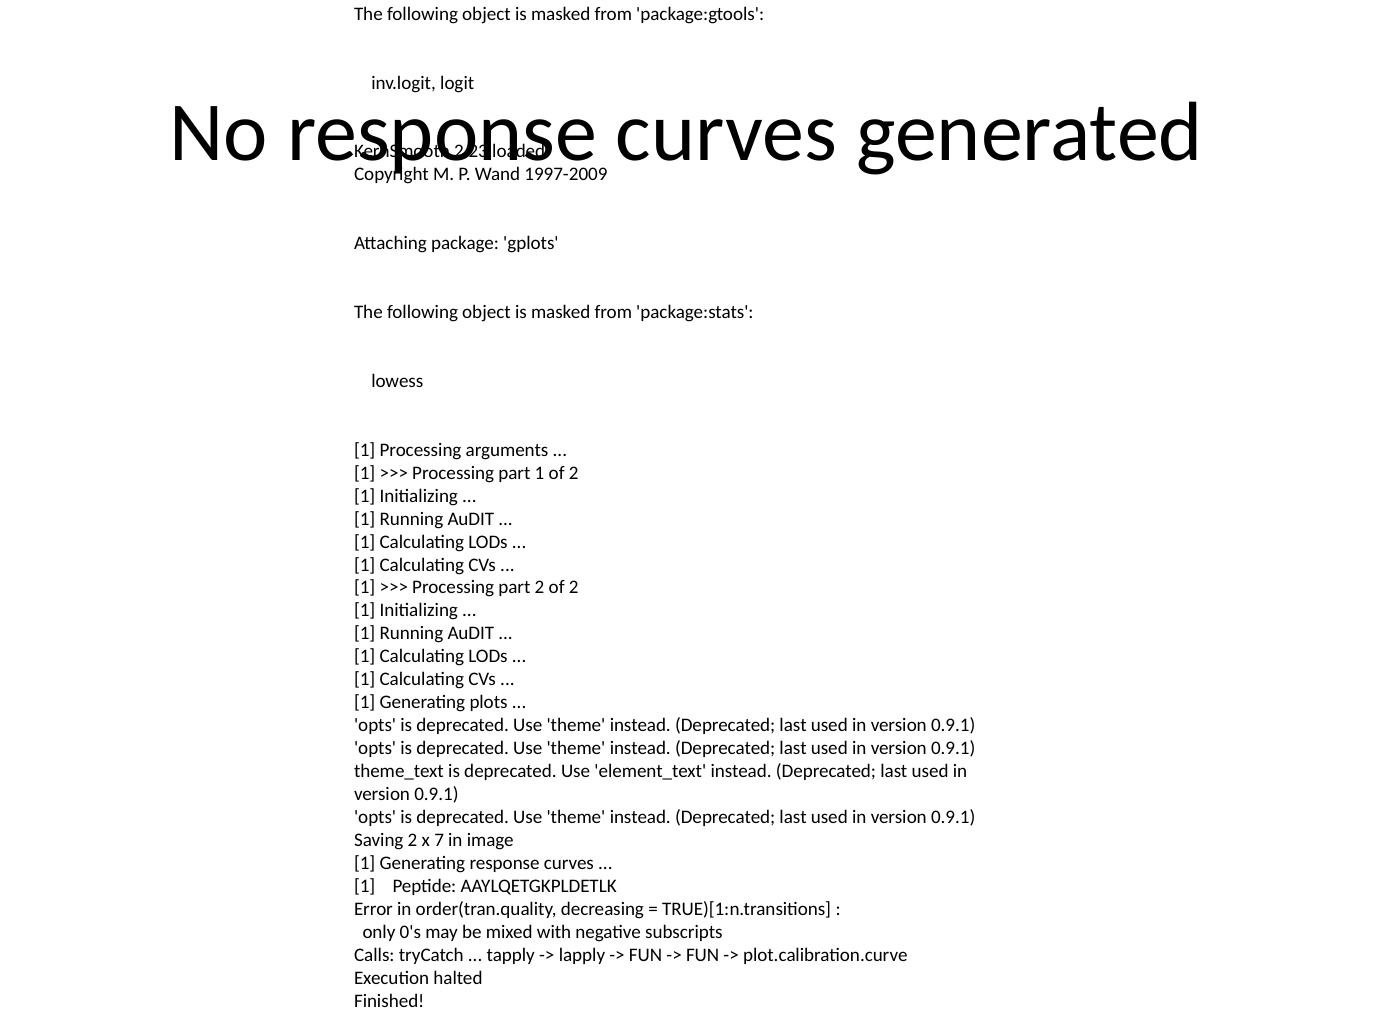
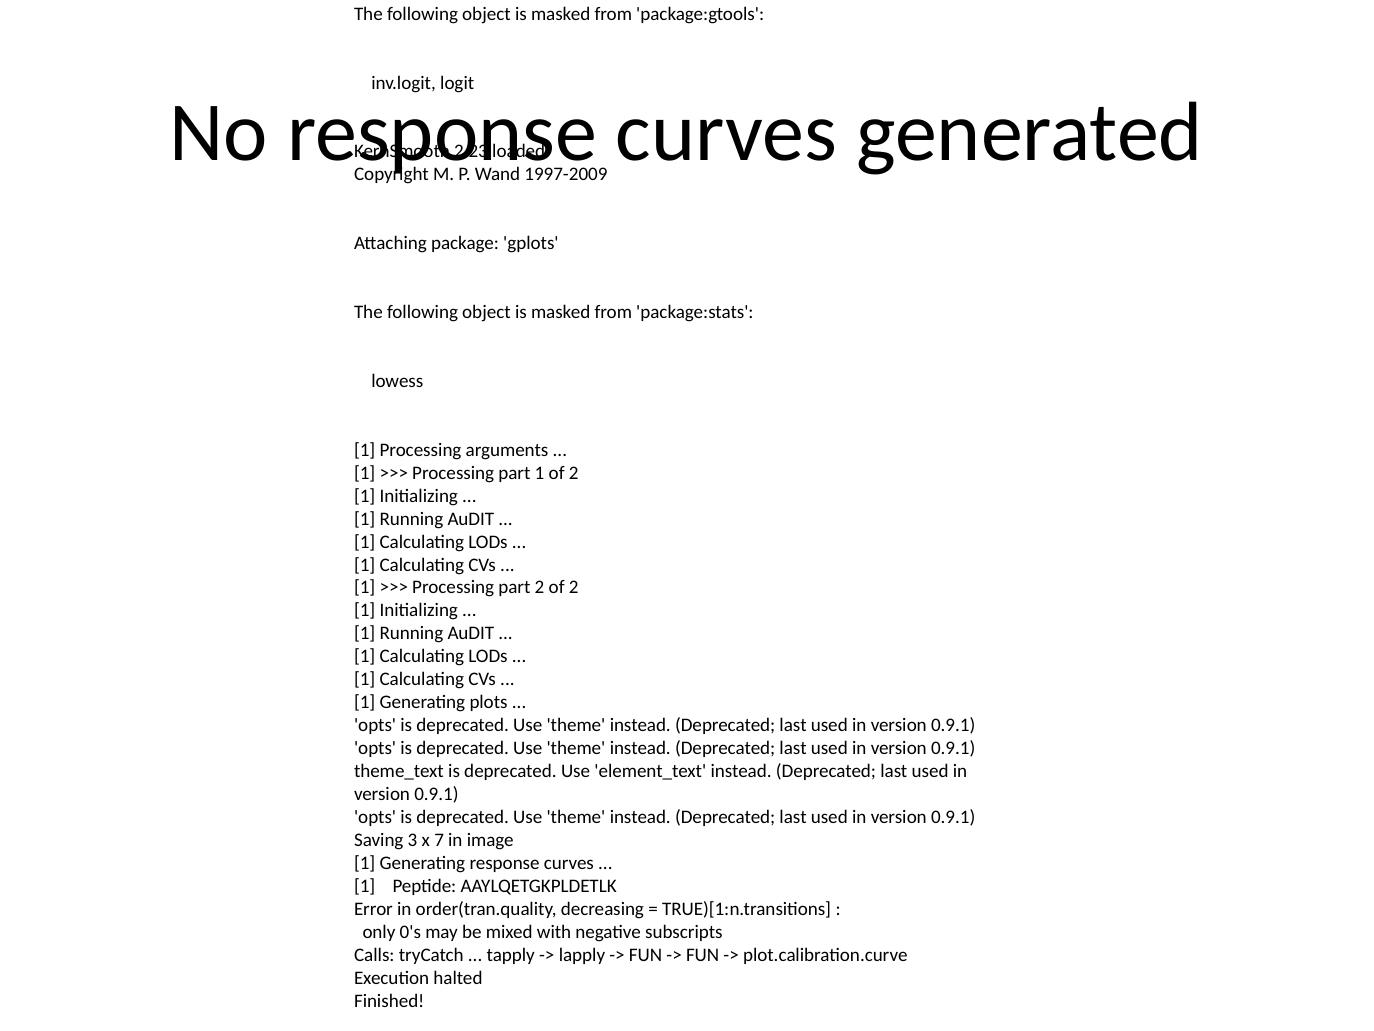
Saving 2: 2 -> 3 (413, 840)
